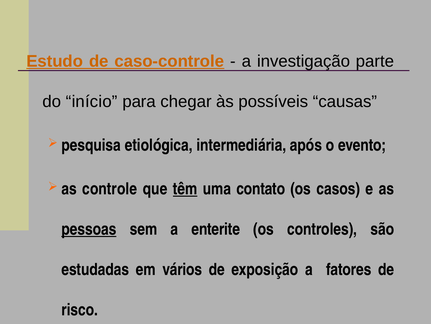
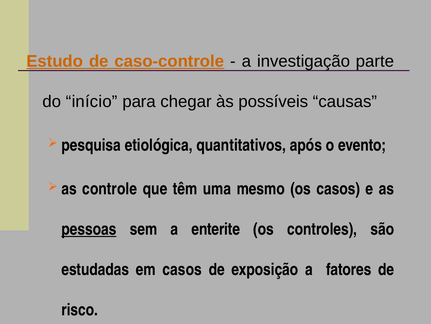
intermediária: intermediária -> quantitativos (241, 145)
têm underline: present -> none (185, 189)
contato: contato -> mesmo (261, 189)
em vários: vários -> casos (182, 269)
